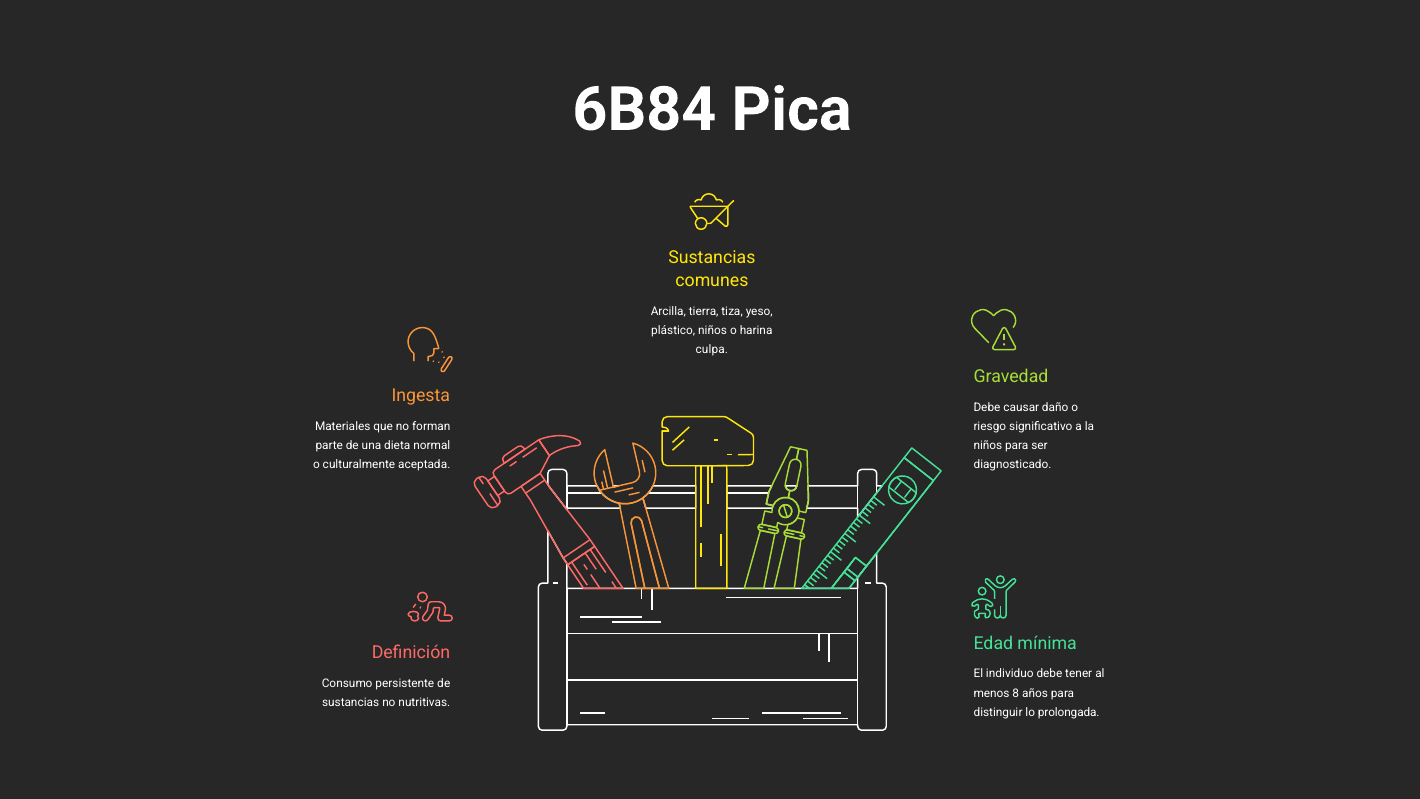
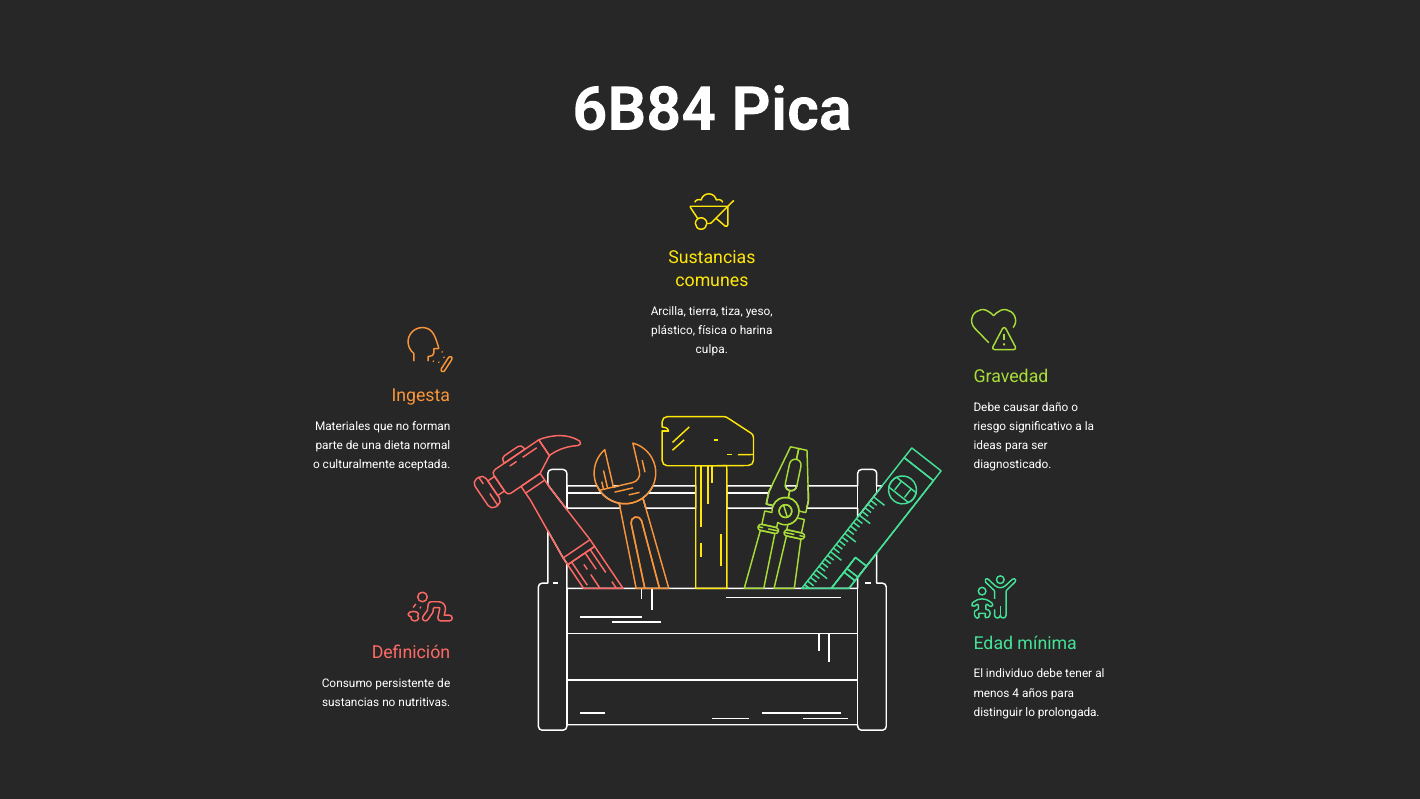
plástico niños: niños -> física (713, 331)
niños: niños -> ideas (988, 446)
8: 8 -> 4 (1016, 693)
